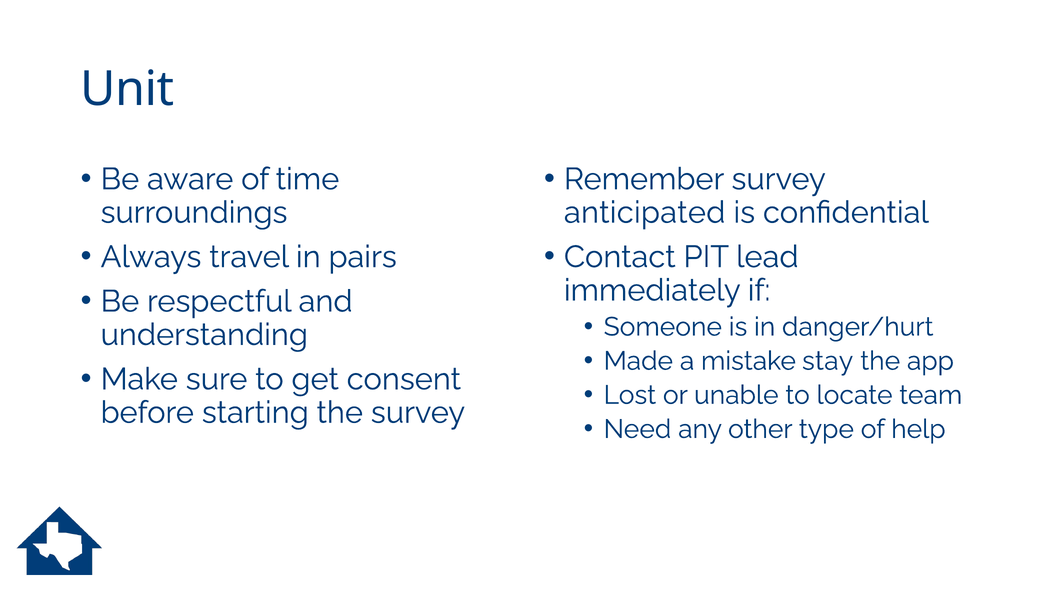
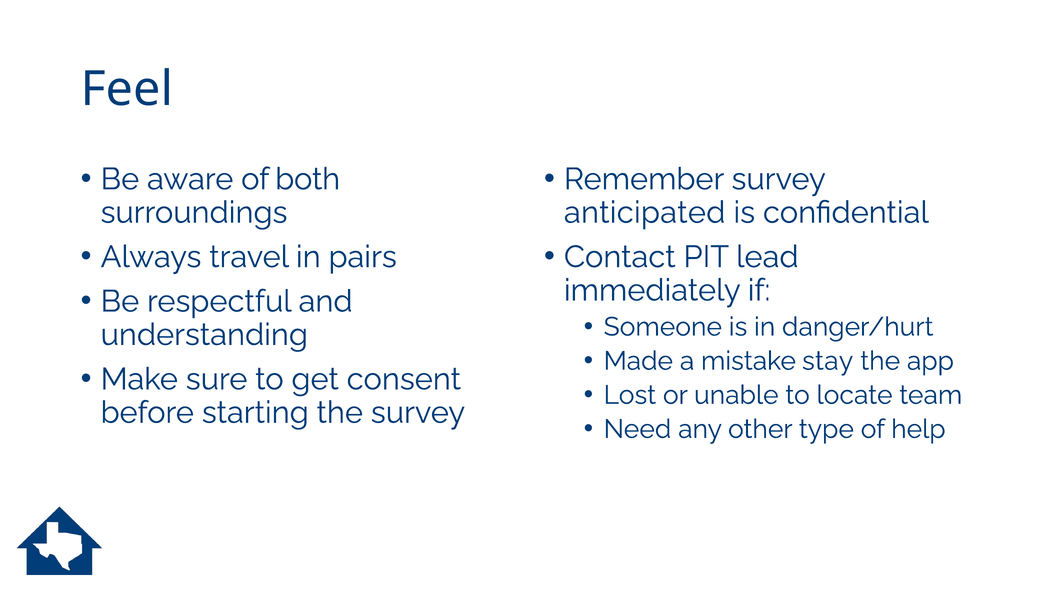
Unit: Unit -> Feel (127, 89)
time: time -> both (308, 179)
